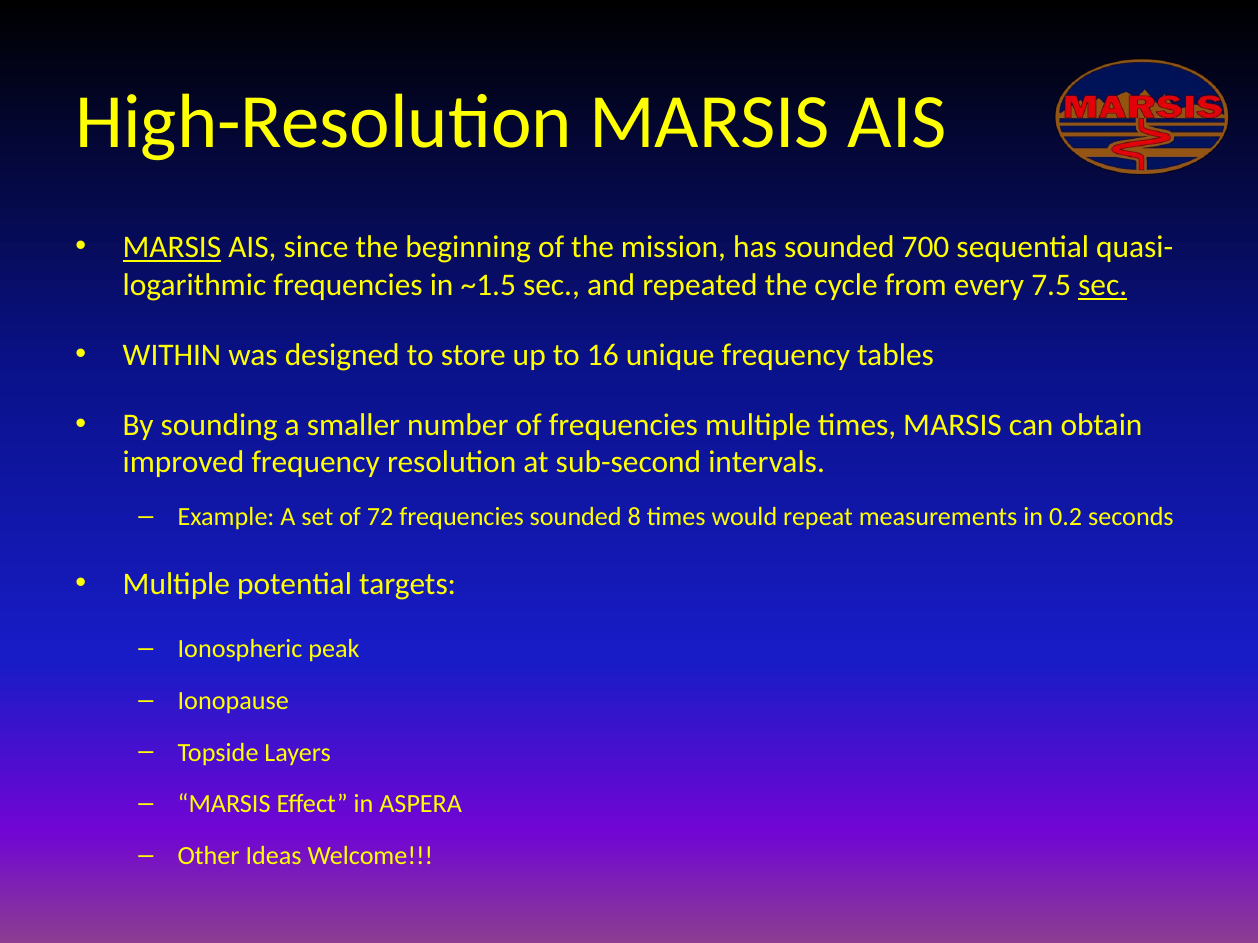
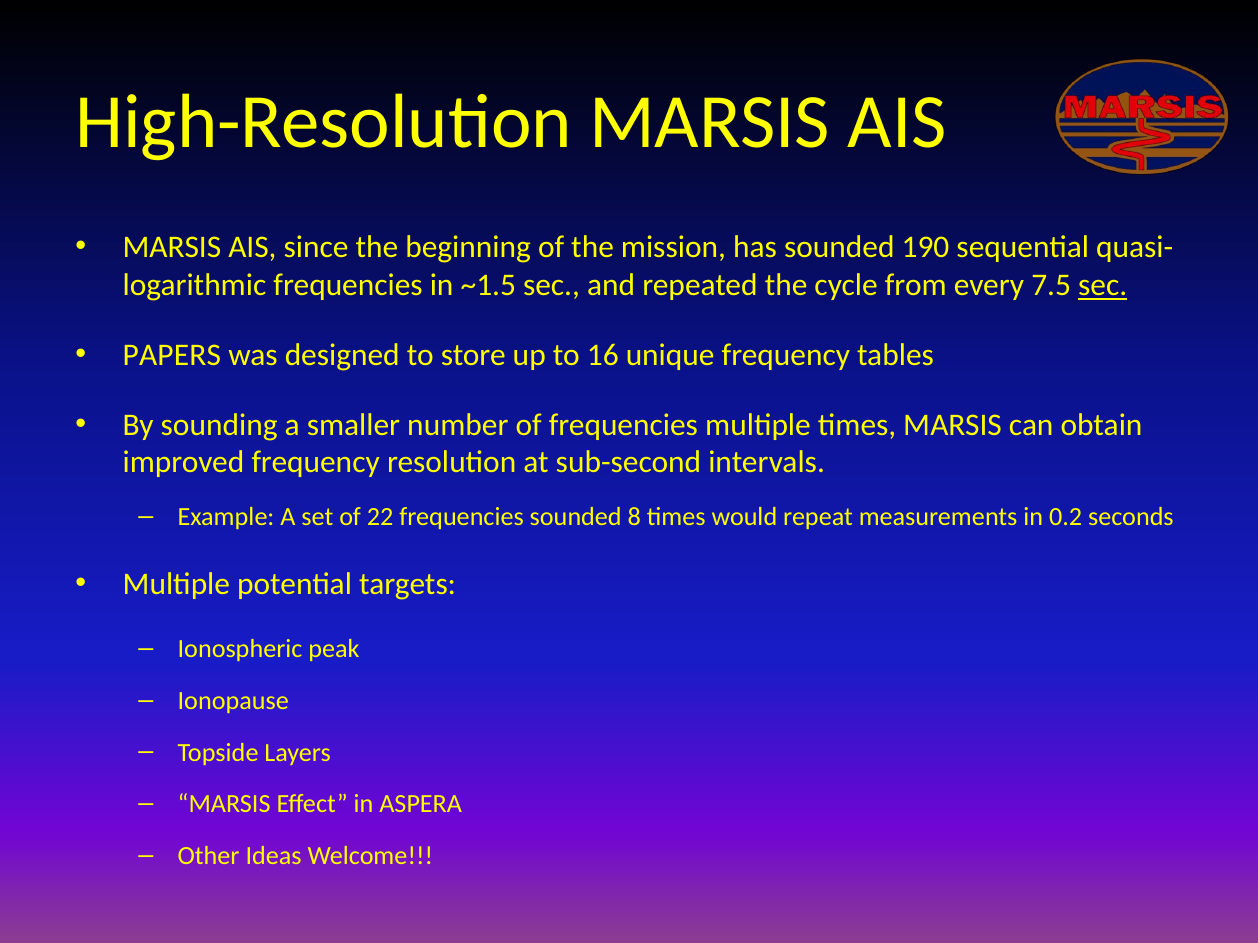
MARSIS underline: present -> none (172, 248)
700: 700 -> 190 (926, 248)
WITHIN: WITHIN -> PAPERS (172, 355)
72: 72 -> 22 (380, 517)
